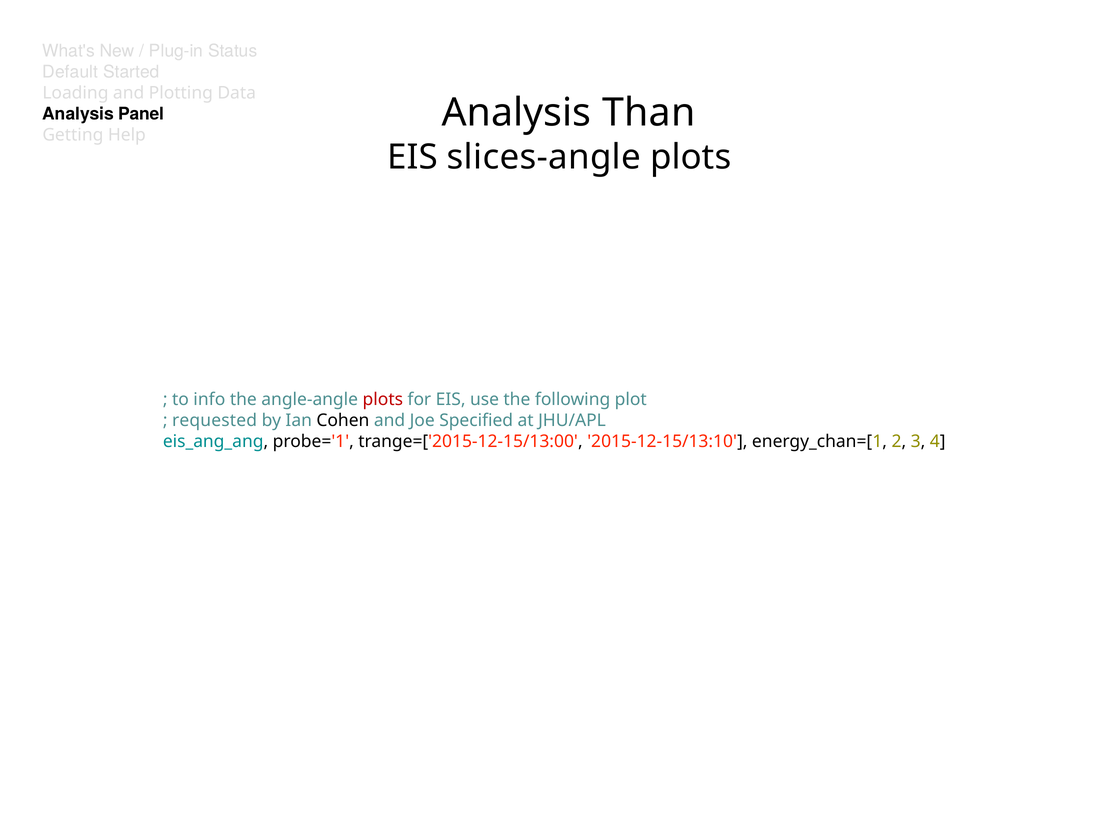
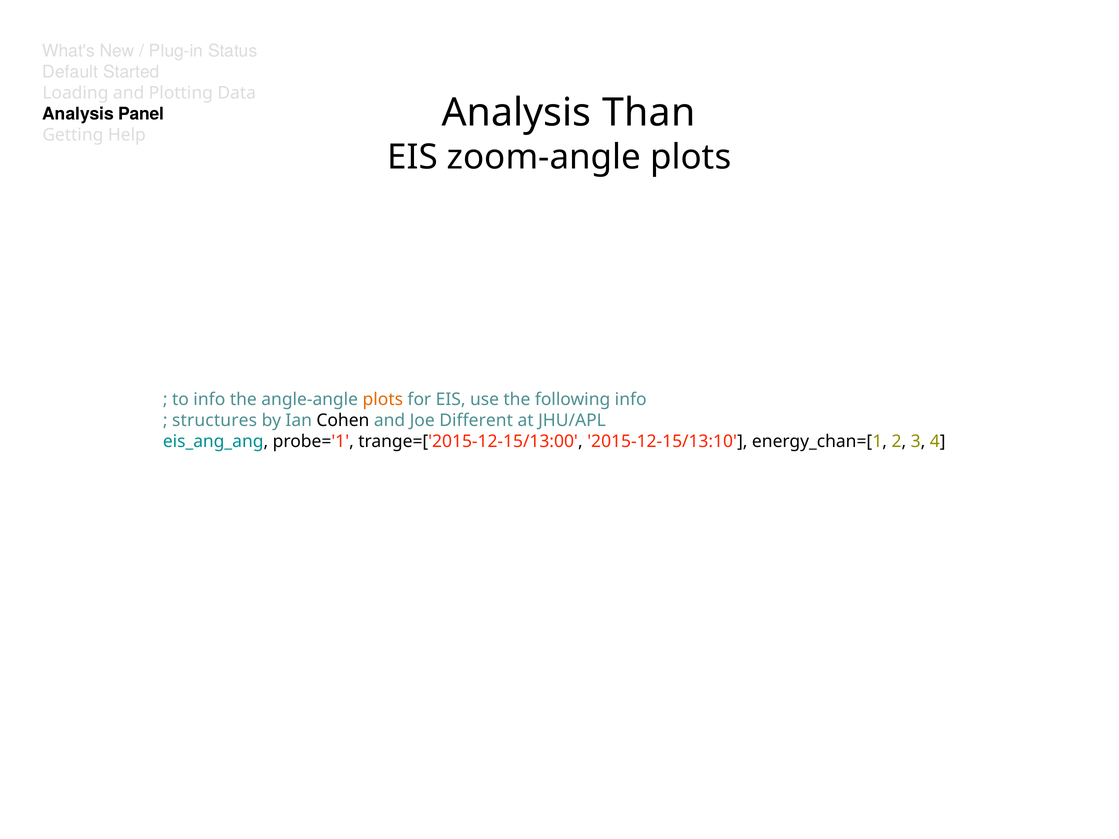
slices-angle: slices-angle -> zoom-angle (544, 157)
plots colour: red -> orange (383, 400)
following plot: plot -> info (631, 400)
requested: requested -> structures (215, 421)
Specified: Specified -> Different (476, 421)
